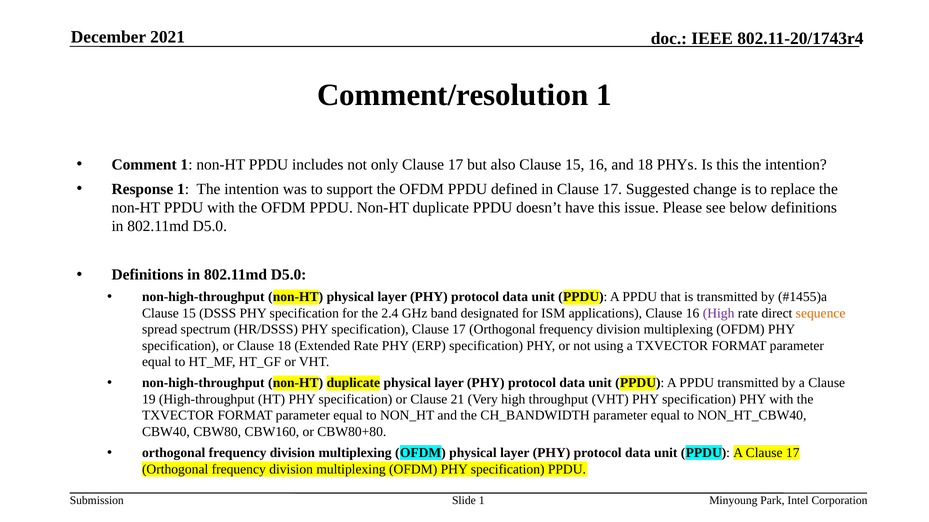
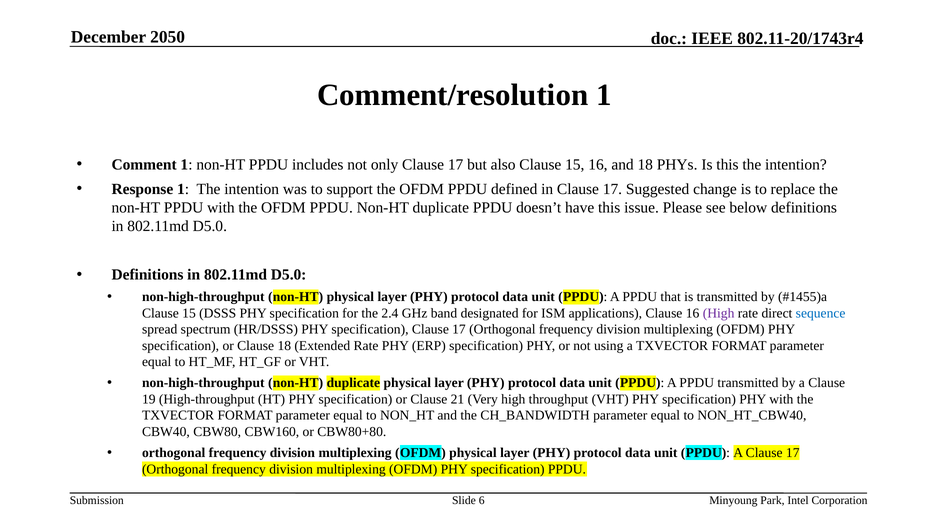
2021: 2021 -> 2050 (168, 37)
sequence colour: orange -> blue (821, 314)
Slide 1: 1 -> 6 (482, 501)
